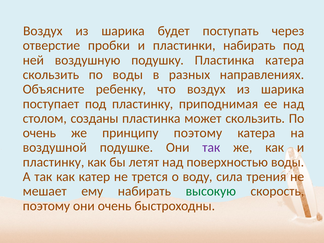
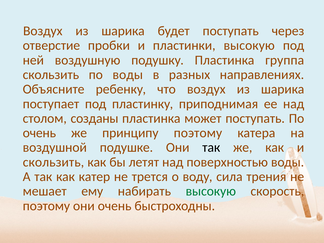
пластинки набирать: набирать -> высокую (249, 45)
Пластинка катера: катера -> группа (285, 60)
может скользить: скользить -> поступать (255, 118)
так colour: purple -> black (211, 148)
пластинку: пластинку -> скользить (53, 162)
